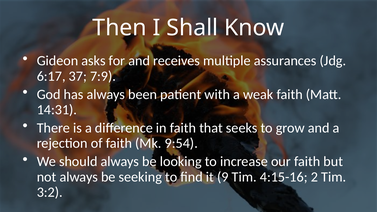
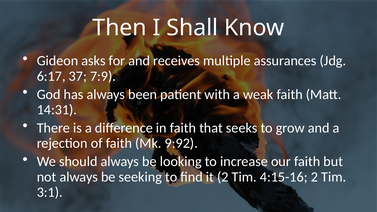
9:54: 9:54 -> 9:92 (181, 143)
it 9: 9 -> 2 (223, 177)
3:2: 3:2 -> 3:1 (50, 192)
